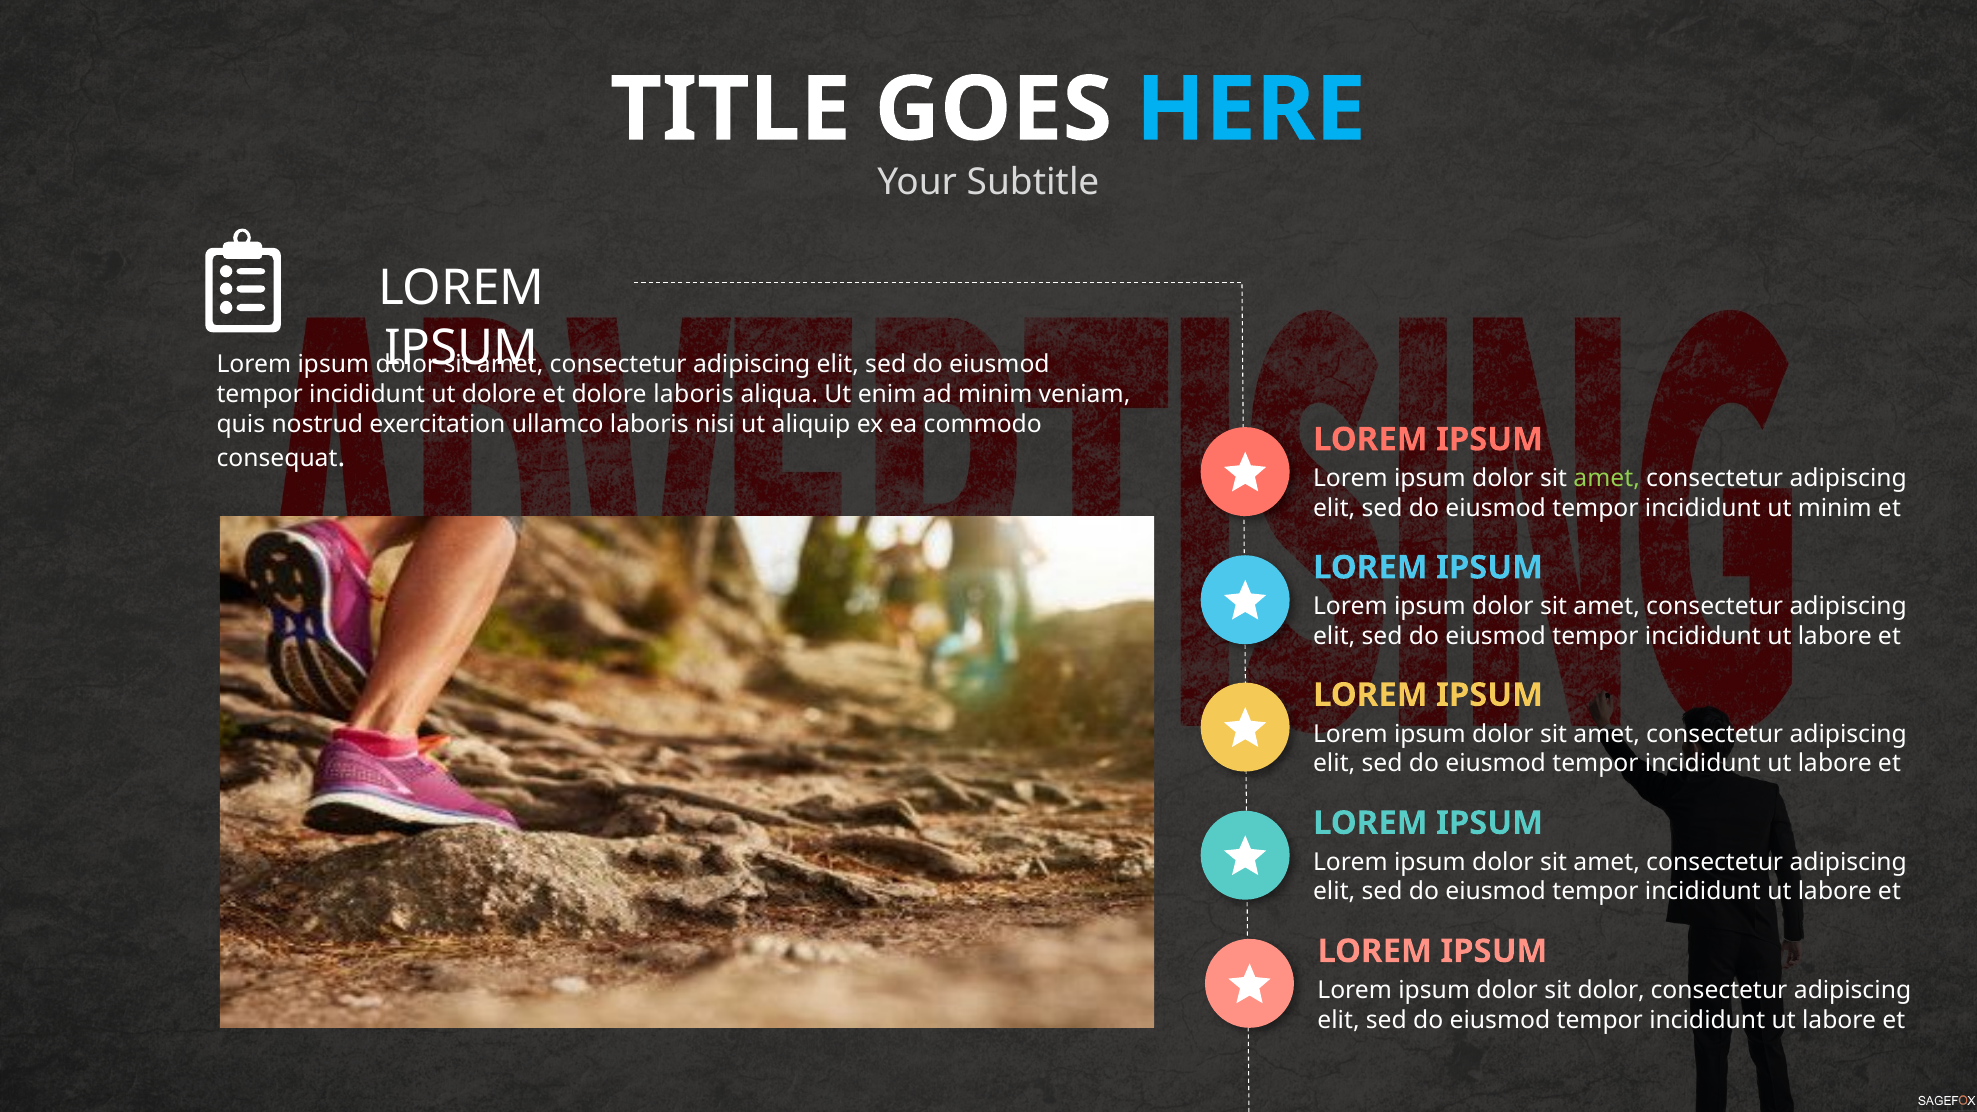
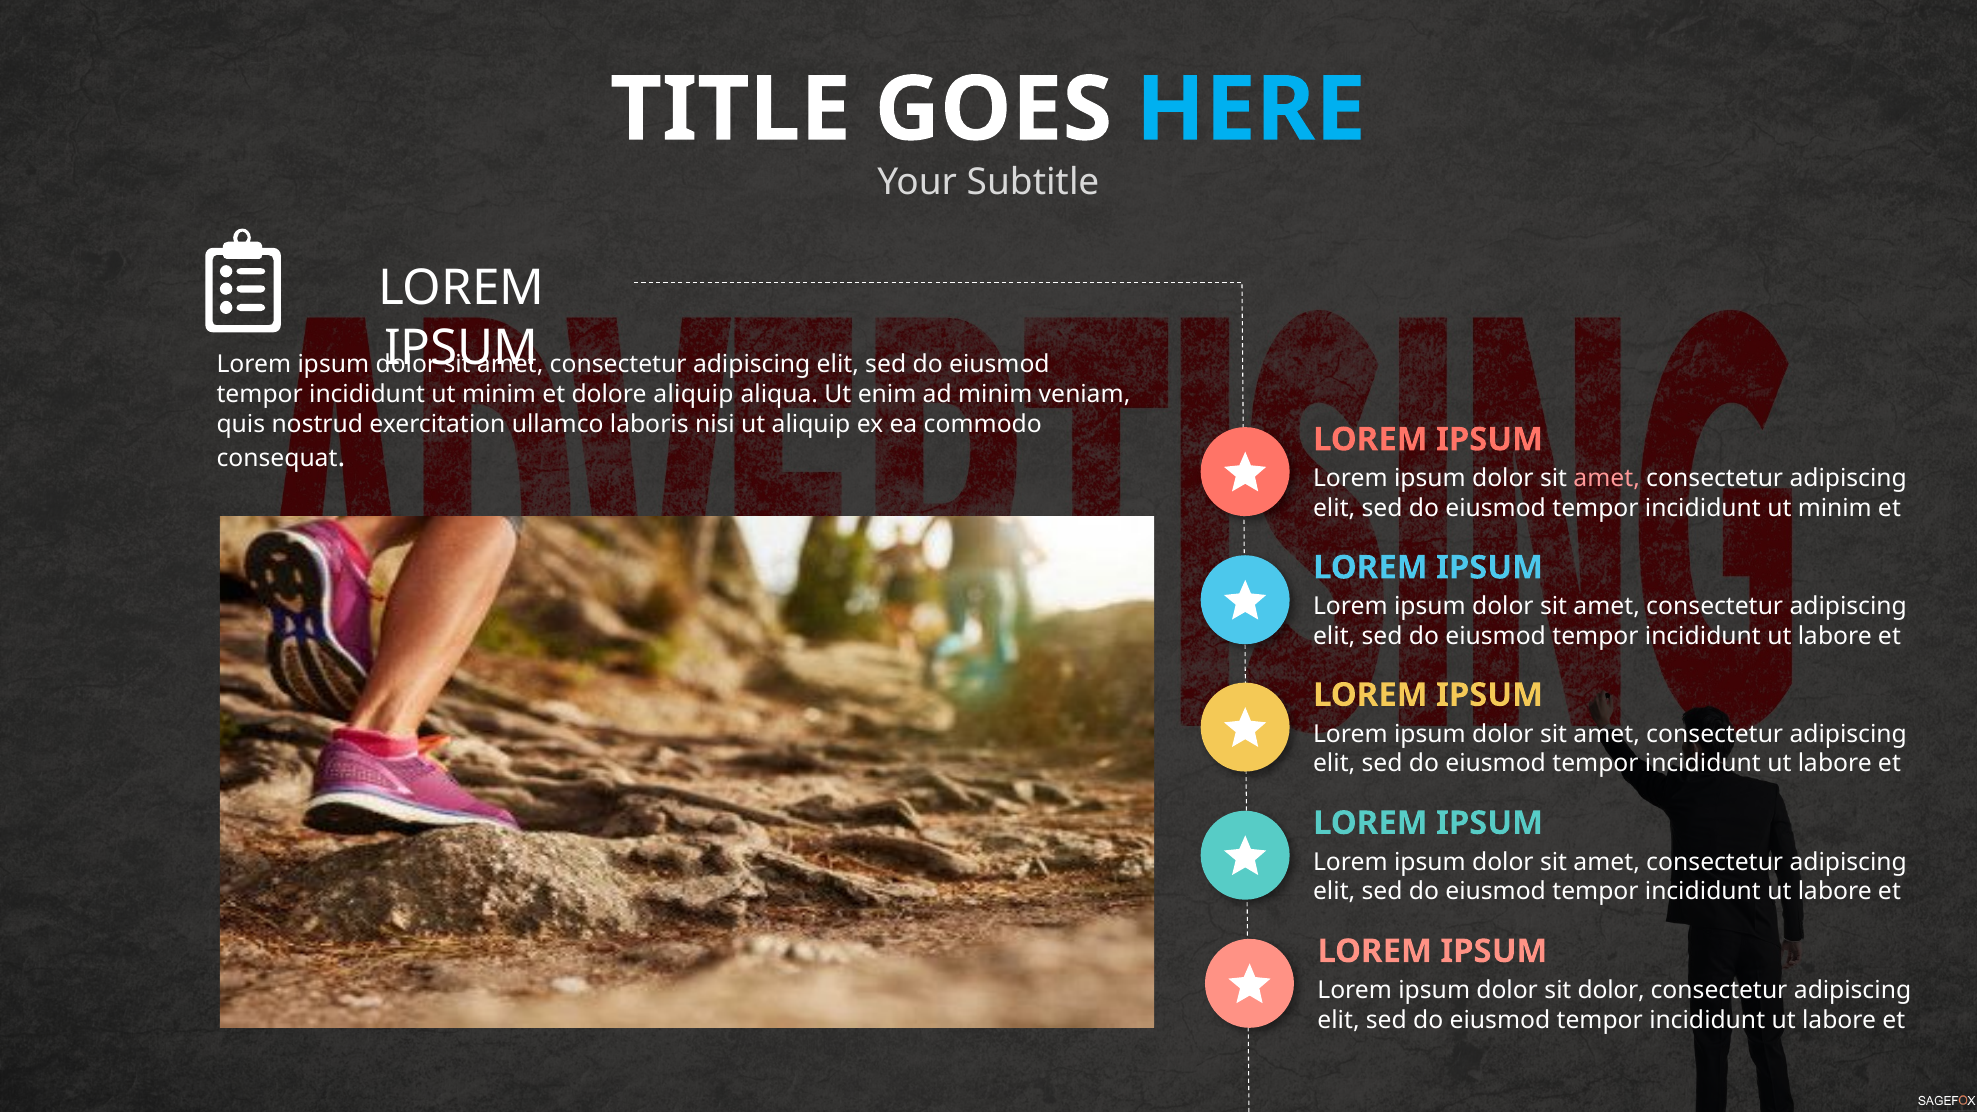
dolore: dolore -> minim (499, 394)
dolore laboris: laboris -> aliquip (693, 394)
amet colour: light green -> pink (1607, 478)
